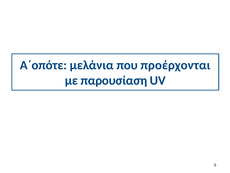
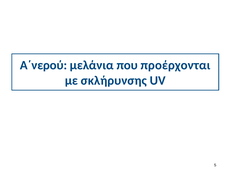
Α΄οπότε: Α΄οπότε -> Α΄νερού (43, 65)
παρουσίαση: παρουσίαση -> σκλήρυνσης (114, 80)
